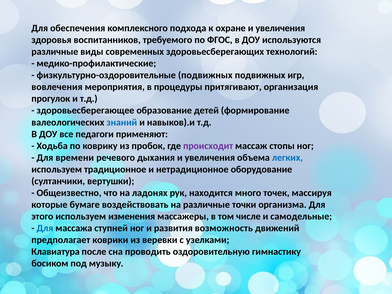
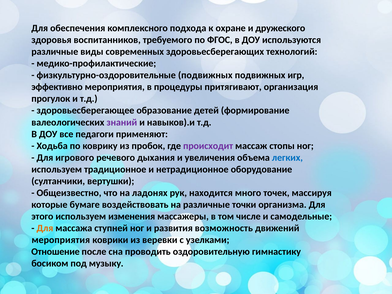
охране и увеличения: увеличения -> дружеского (280, 28)
вовлечения: вовлечения -> эффективно (57, 87)
знаний colour: blue -> purple (122, 122)
времени: времени -> игрового (75, 158)
Для colour: blue -> orange (45, 228)
предполагает: предполагает -> мероприятия (61, 240)
Клавиатура: Клавиатура -> Отношение (55, 252)
